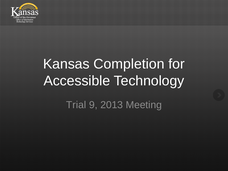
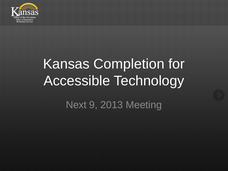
Trial: Trial -> Next (76, 105)
